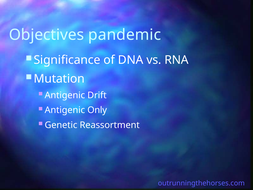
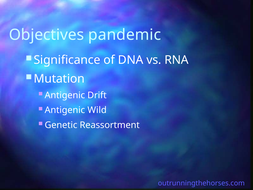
Only: Only -> Wild (97, 110)
